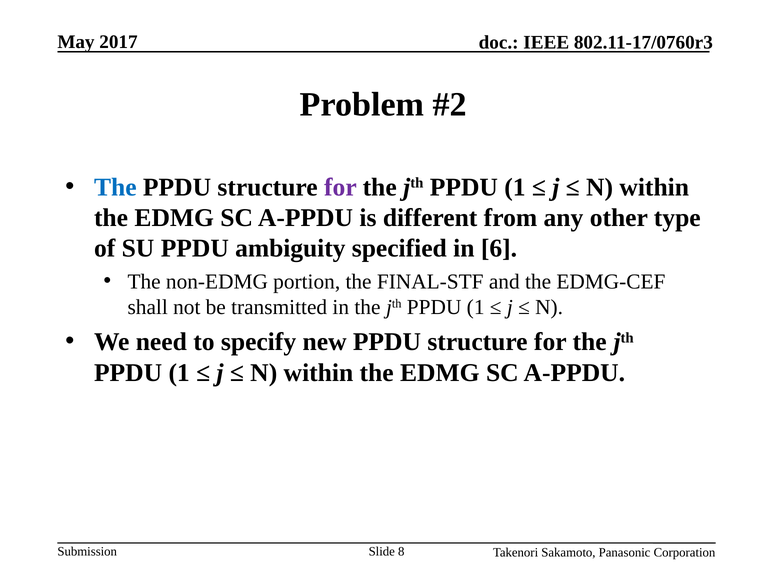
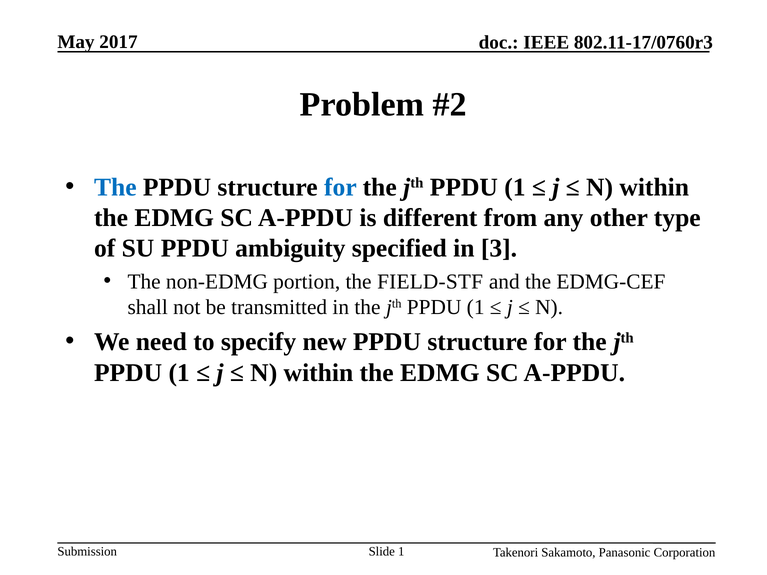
for colour: purple -> blue (340, 187)
6: 6 -> 3 (499, 249)
FINAL-STF: FINAL-STF -> FIELD-STF (430, 282)
Slide 8: 8 -> 1 (401, 552)
